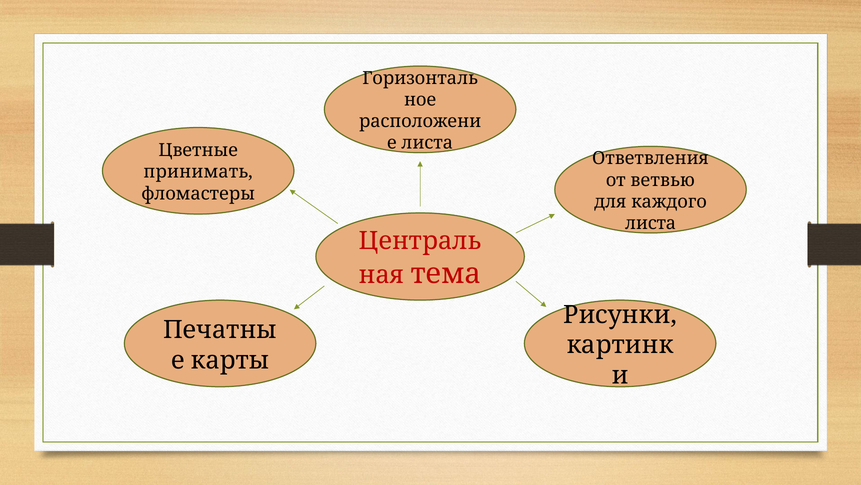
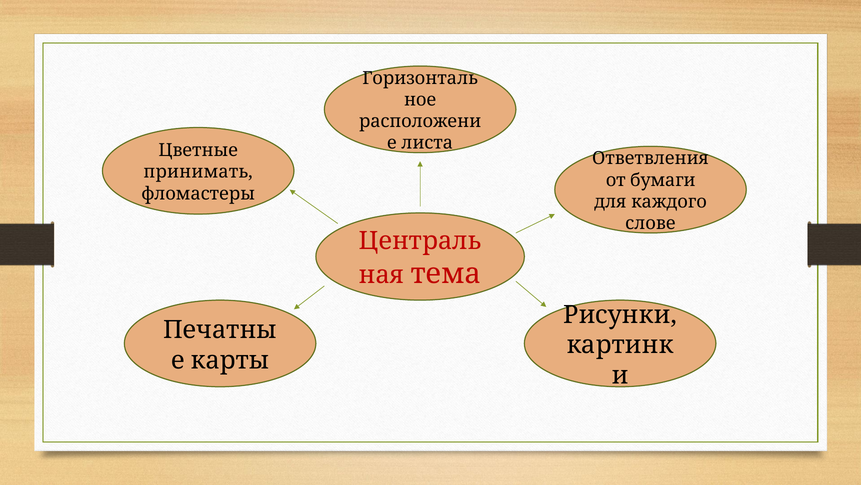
ветвью: ветвью -> бумаги (663, 180)
листа: листа -> слове (650, 223)
